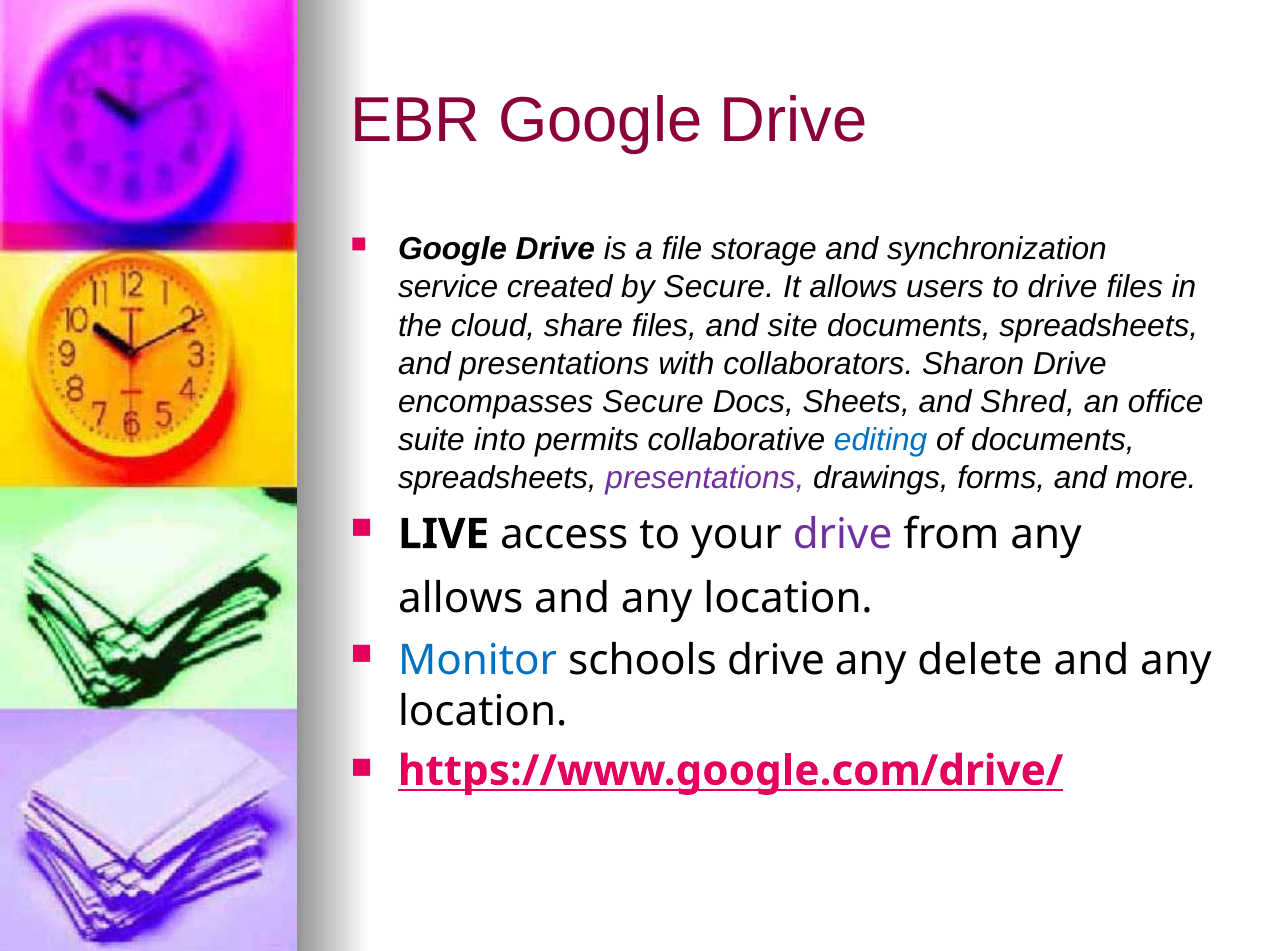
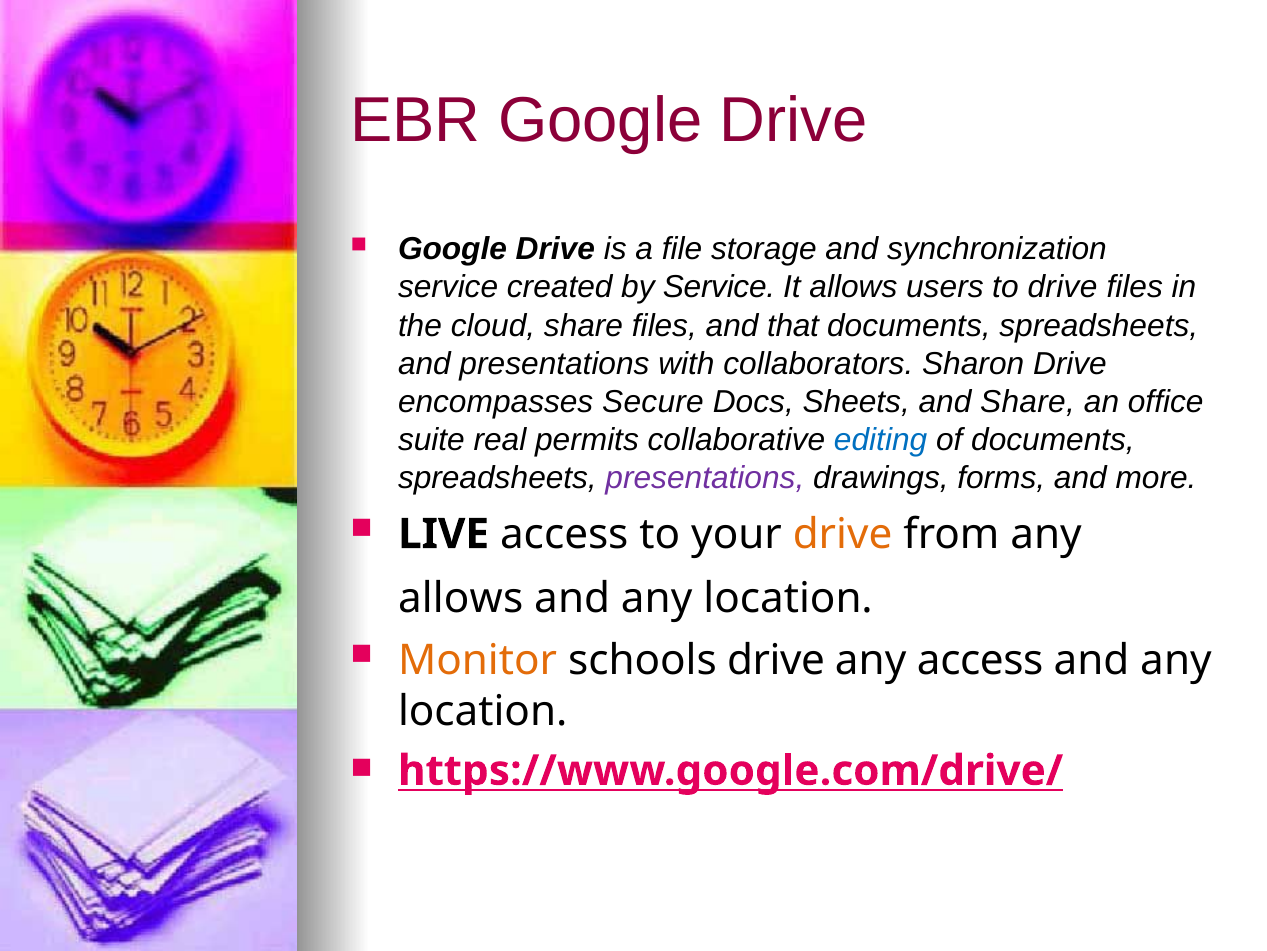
by Secure: Secure -> Service (719, 287)
site: site -> that (793, 325)
and Shred: Shred -> Share (1027, 401)
into: into -> real (500, 439)
drive colour: purple -> orange (843, 534)
Monitor colour: blue -> orange (478, 660)
any delete: delete -> access (980, 660)
